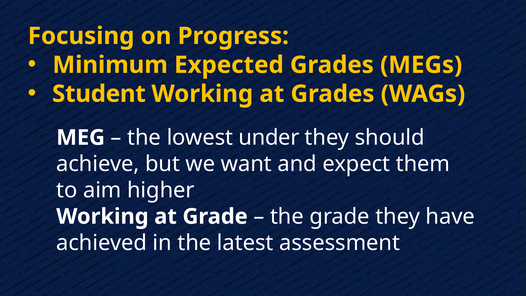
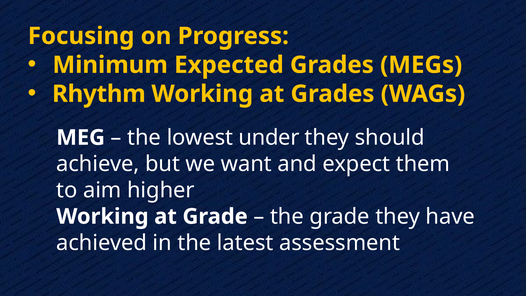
Student: Student -> Rhythm (99, 94)
